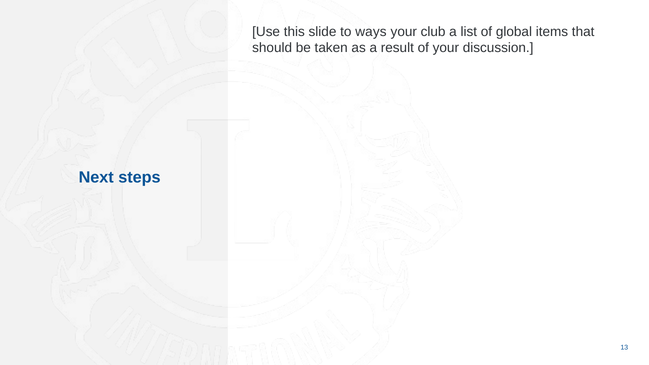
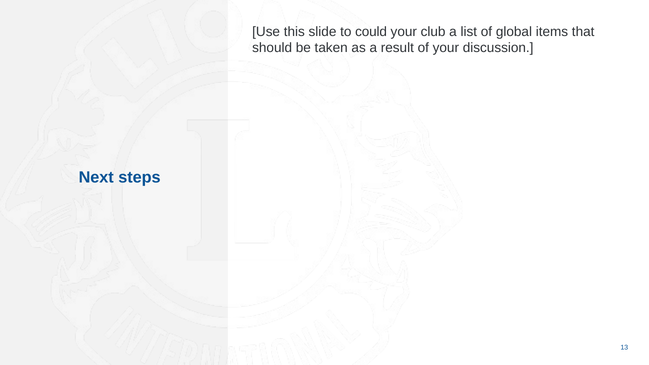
ways: ways -> could (371, 32)
